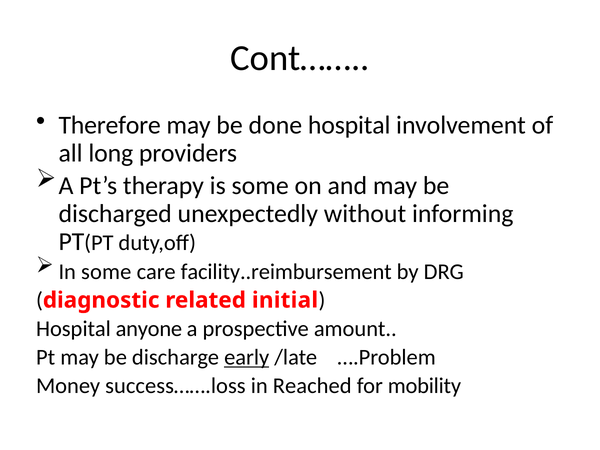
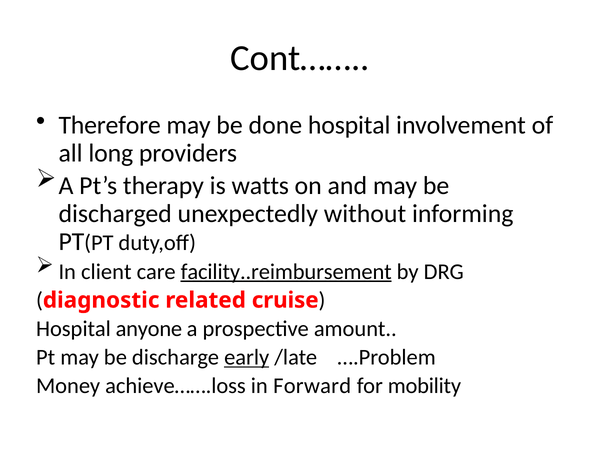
is some: some -> watts (260, 186)
In some: some -> client (106, 272)
facility..reimbursement underline: none -> present (286, 272)
initial: initial -> cruise (285, 300)
success…….loss: success…….loss -> achieve…….loss (175, 386)
Reached: Reached -> Forward (312, 386)
